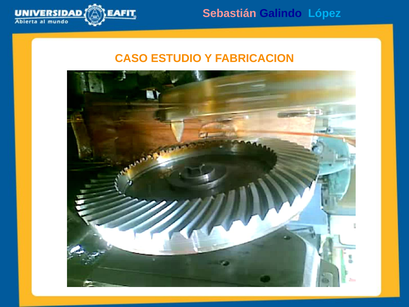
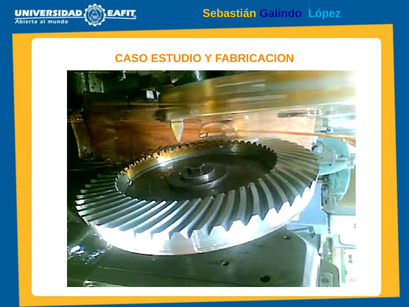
Sebastián colour: pink -> yellow (229, 13)
